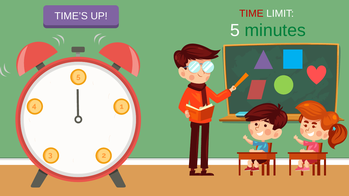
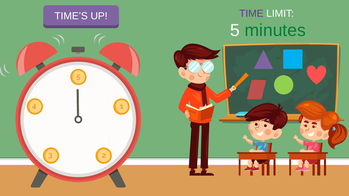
TIME colour: red -> purple (251, 13)
